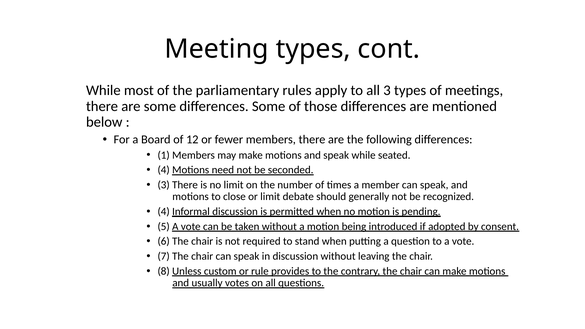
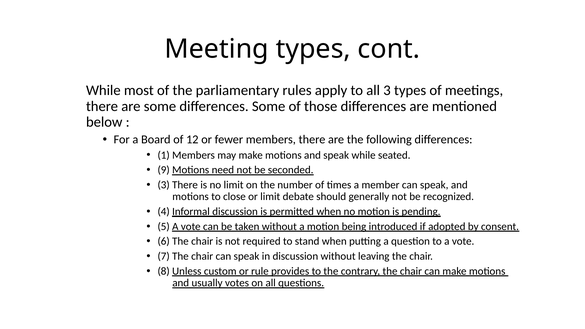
4: 4 -> 9 (164, 170)
